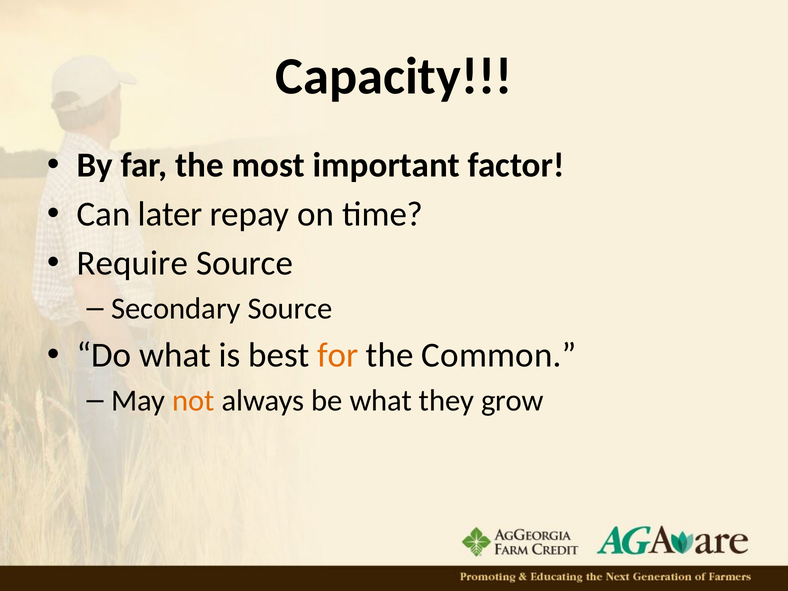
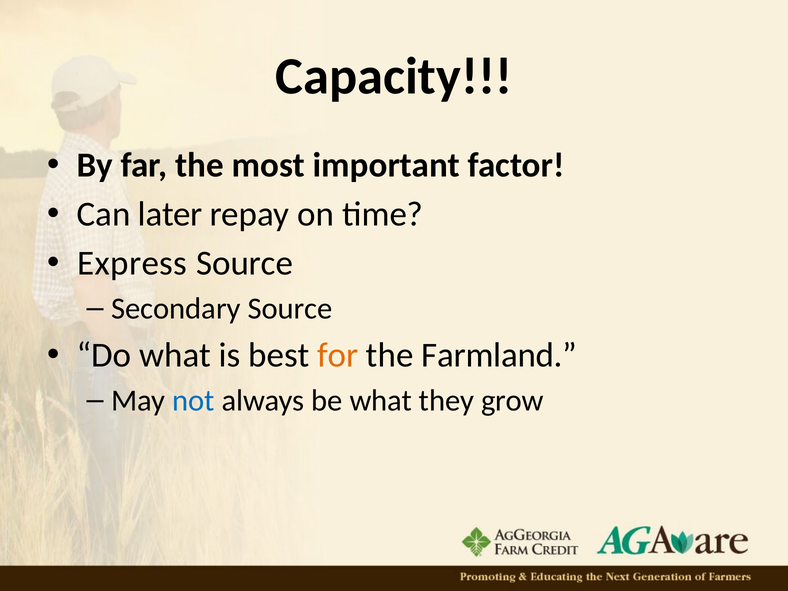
Require: Require -> Express (132, 263)
Common: Common -> Farmland (499, 355)
not colour: orange -> blue (193, 401)
